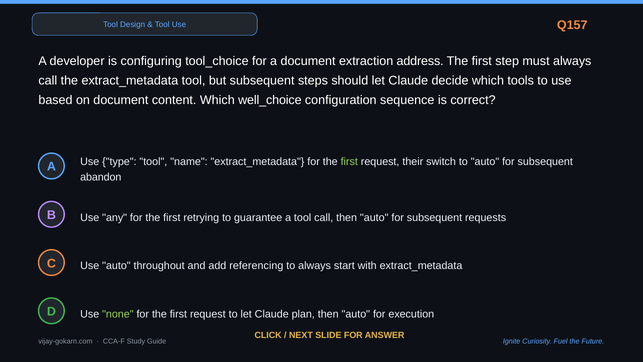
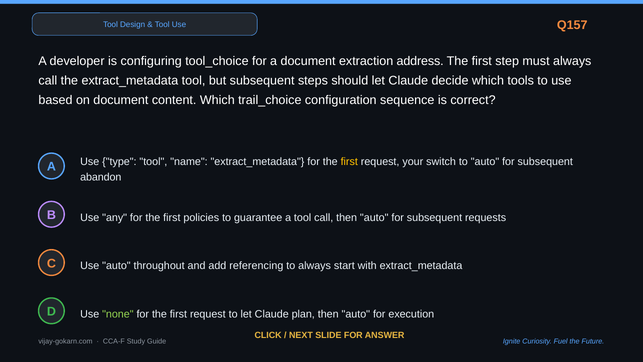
well_choice: well_choice -> trail_choice (270, 100)
first colour: light green -> yellow (349, 161)
their: their -> your (413, 161)
retrying: retrying -> policies (201, 217)
